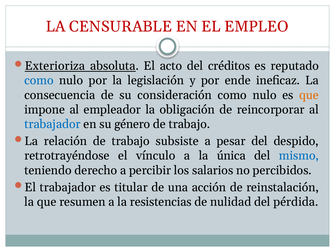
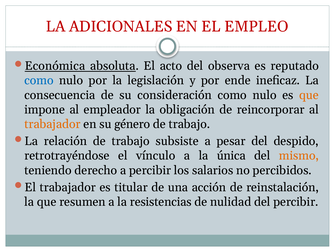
CENSURABLE: CENSURABLE -> ADICIONALES (121, 26)
Exterioriza: Exterioriza -> Económica (55, 66)
créditos: créditos -> observa (229, 66)
trabajador colour: blue -> orange (52, 124)
mismo colour: blue -> orange (299, 155)
del pérdida: pérdida -> percibir (296, 201)
